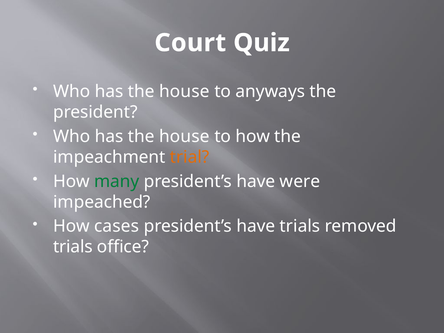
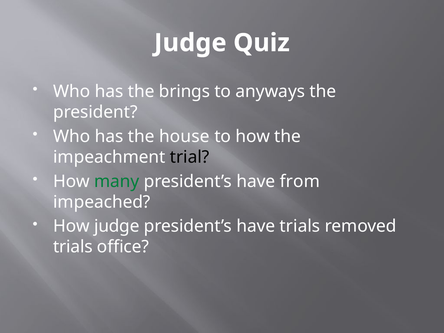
Court: Court -> Judge (190, 43)
house: house -> brings (185, 91)
trial colour: orange -> black (190, 157)
were: were -> from (300, 181)
How cases: cases -> judge (117, 226)
